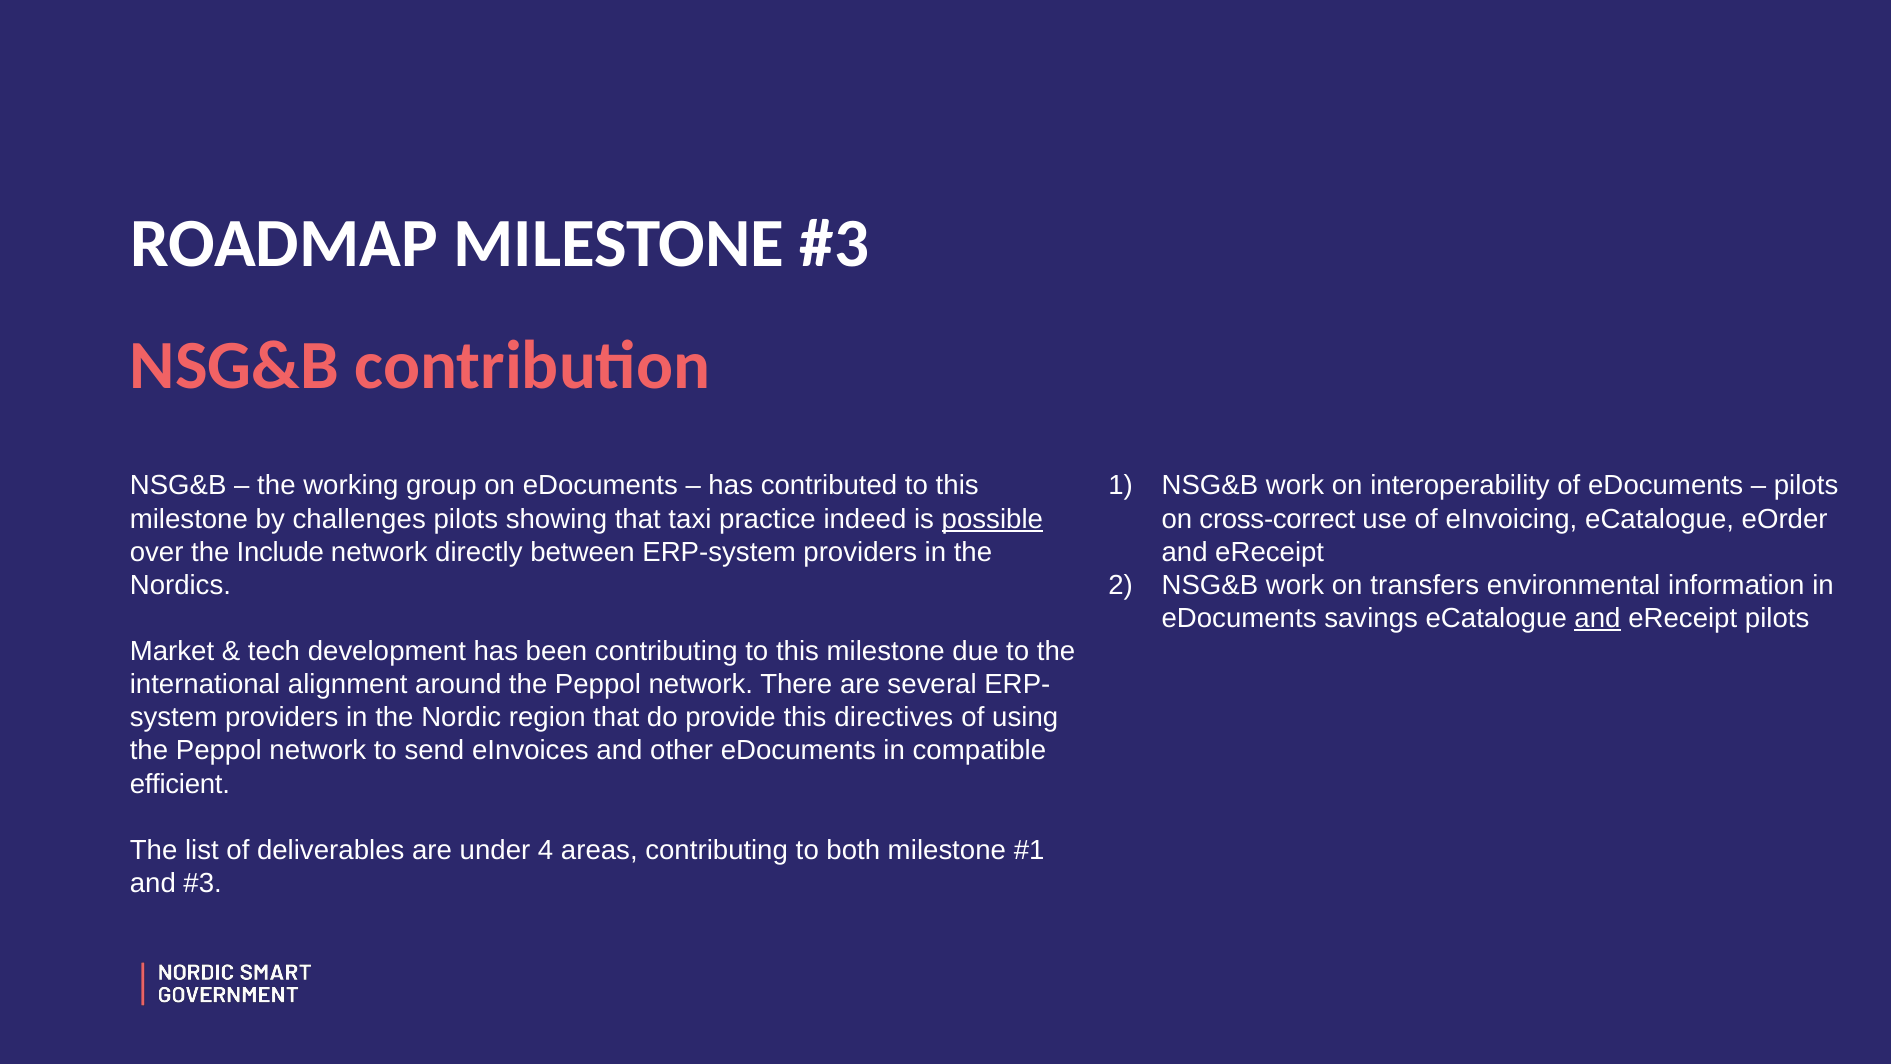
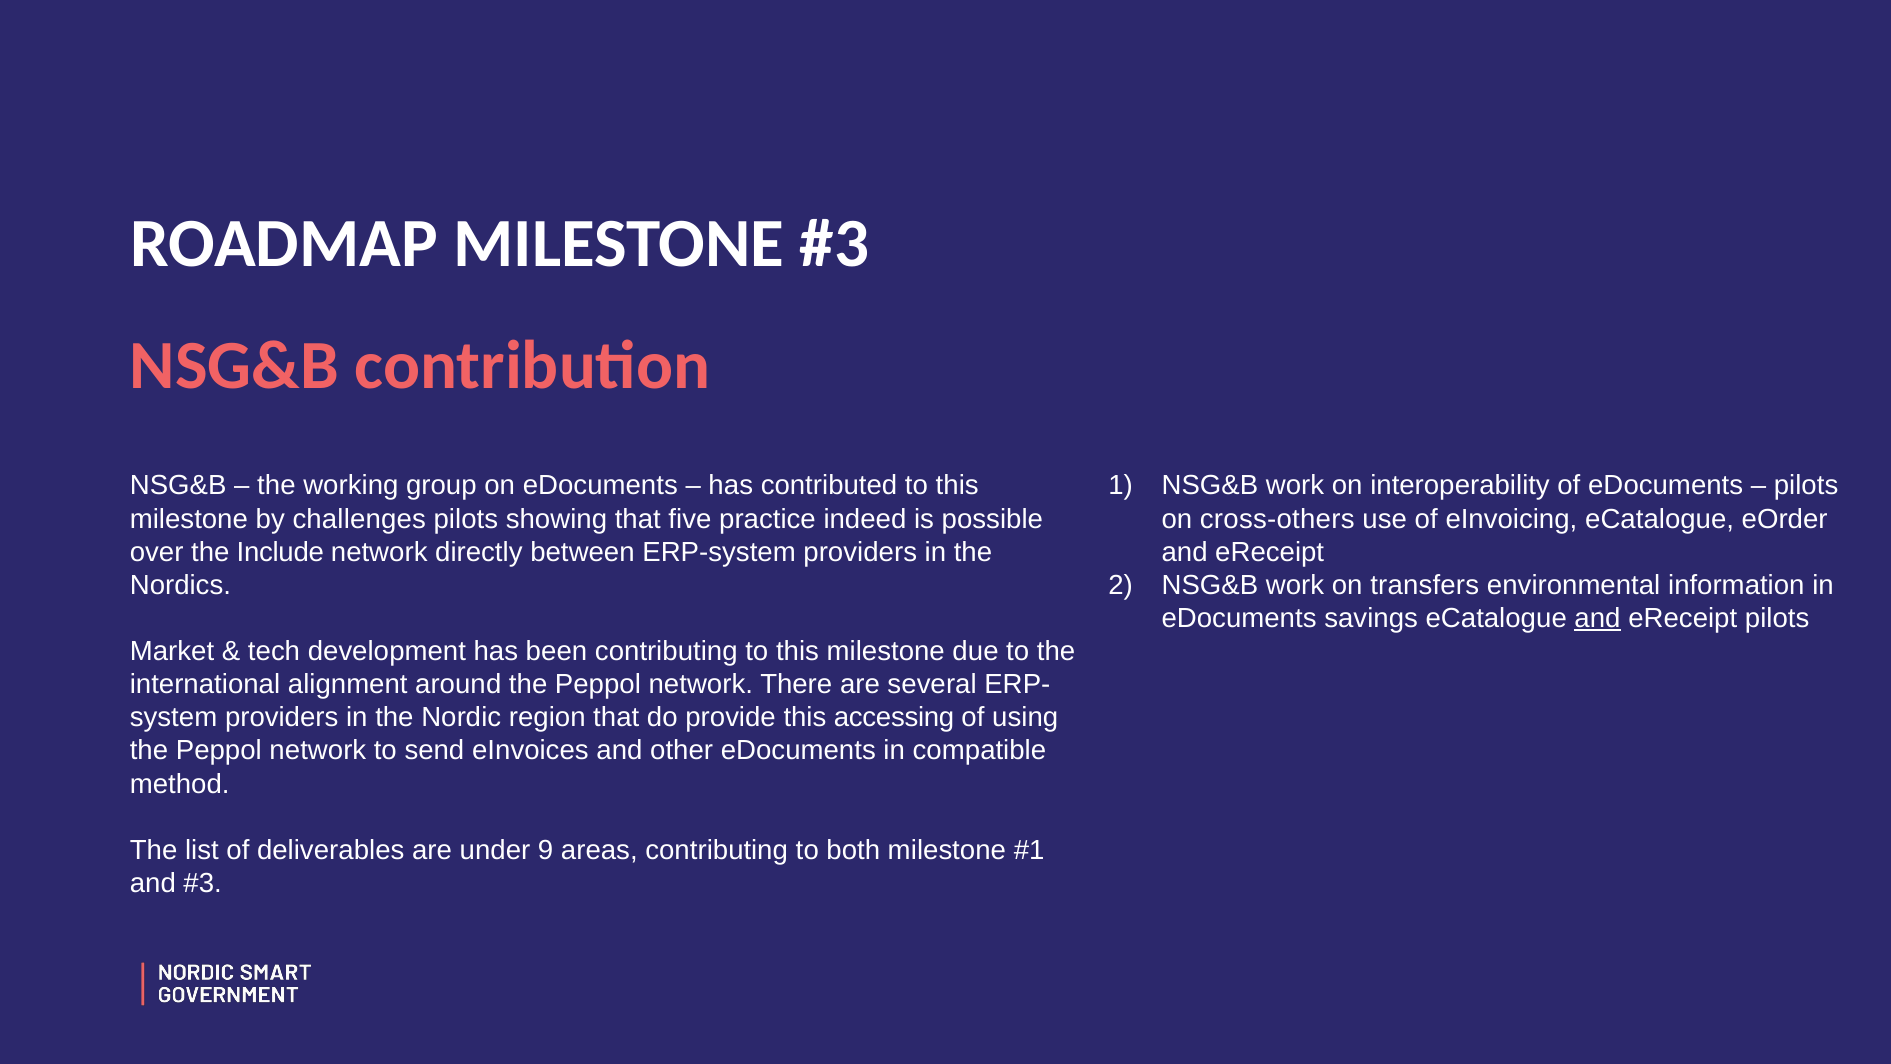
taxi: taxi -> five (690, 519)
possible underline: present -> none (992, 519)
cross-correct: cross-correct -> cross-others (1277, 519)
directives: directives -> accessing (894, 717)
efficient: efficient -> method (180, 784)
4: 4 -> 9 (545, 850)
